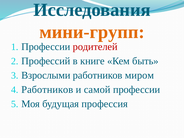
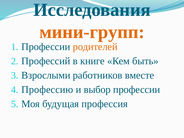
родителей colour: red -> orange (95, 47)
миром: миром -> вместе (140, 75)
Работников: Работников -> Профессию (47, 90)
самой: самой -> выбор (97, 90)
